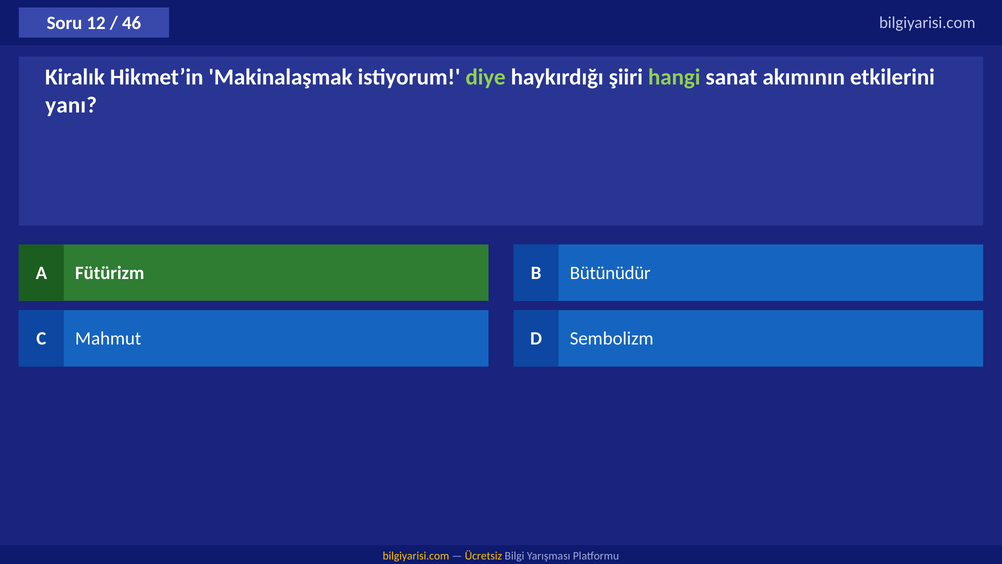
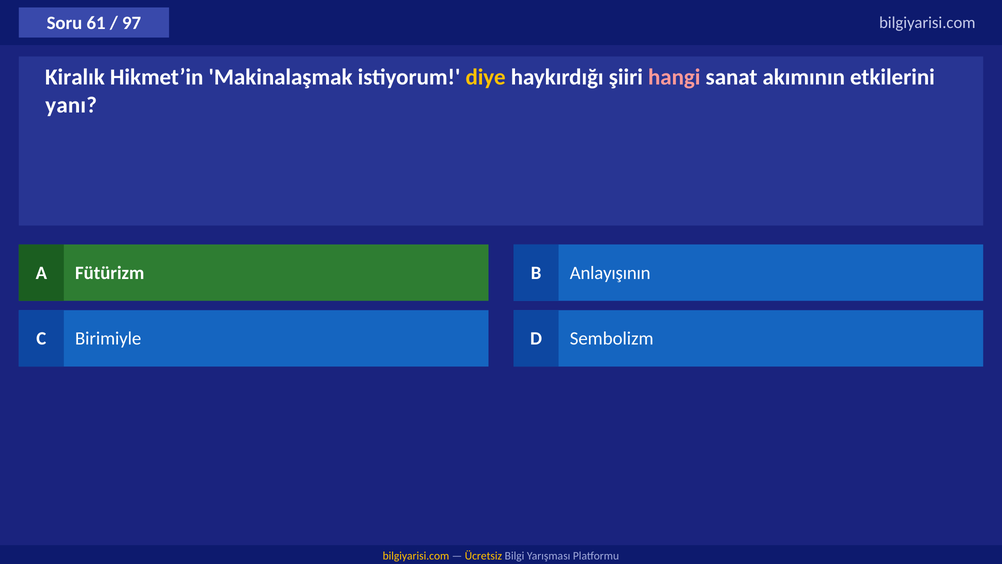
12: 12 -> 61 (96, 23)
46: 46 -> 97 (132, 23)
diye colour: light green -> yellow (486, 77)
hangi colour: light green -> pink (674, 77)
Bütünüdür: Bütünüdür -> Anlayışının (610, 273)
Mahmut: Mahmut -> Birimiyle (108, 338)
